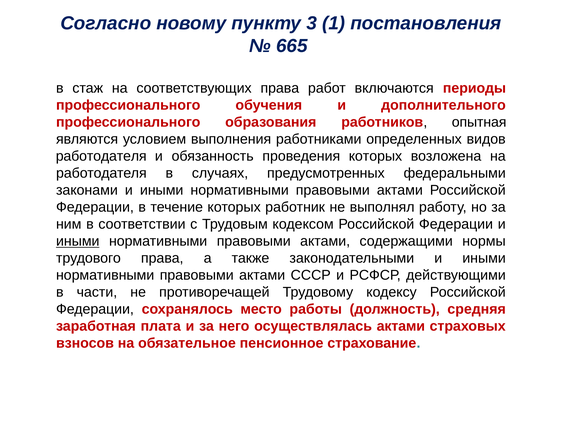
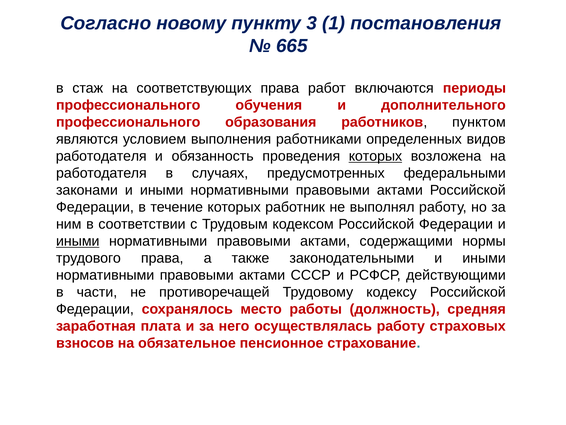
опытная: опытная -> пунктом (479, 122)
которых underline: none -> present (375, 156)
осуществлялась актами: актами -> работу (401, 326)
